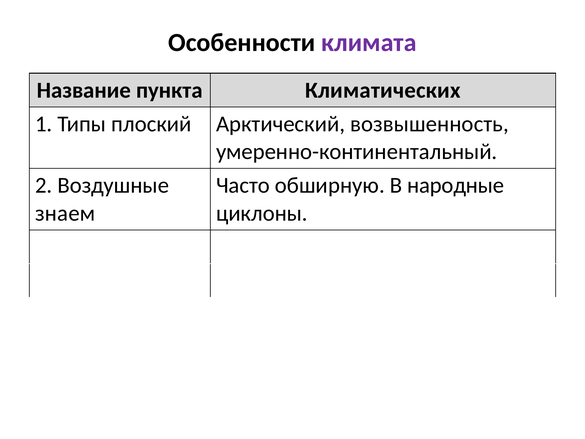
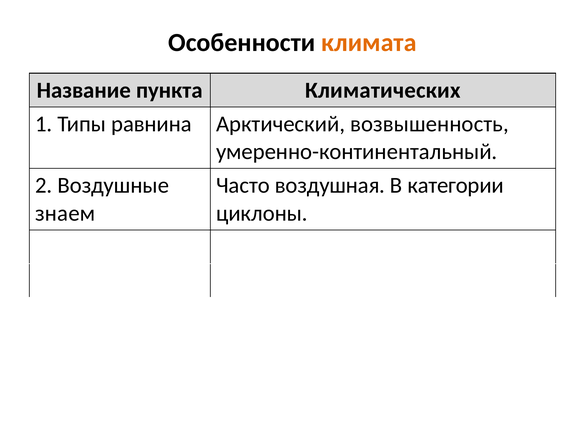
климата colour: purple -> orange (369, 43)
плоский: плоский -> равнина (151, 124)
обширную: обширную -> воздушная (330, 185)
народные: народные -> категории (456, 185)
